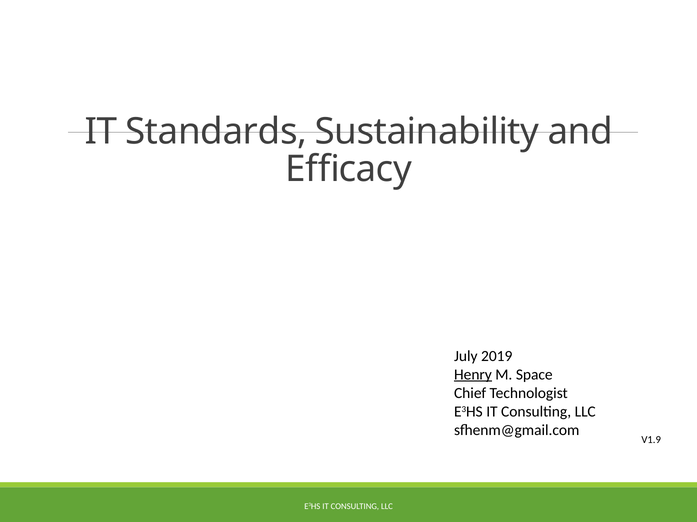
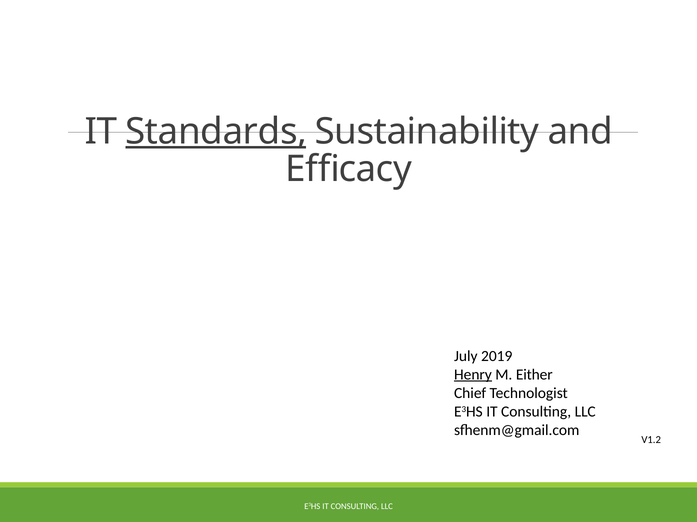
Standards underline: none -> present (216, 132)
Space: Space -> Either (534, 375)
V1.9: V1.9 -> V1.2 (651, 440)
